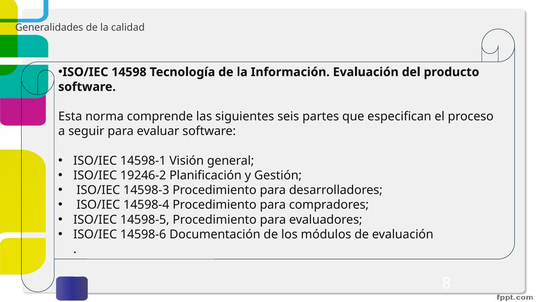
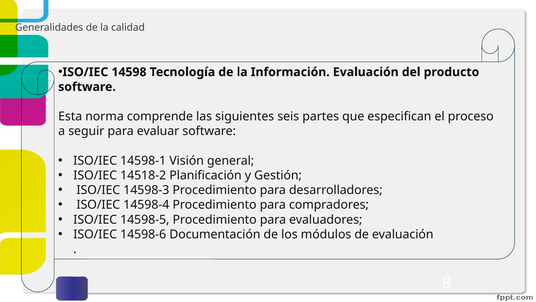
19246-2: 19246-2 -> 14518-2 (143, 175)
